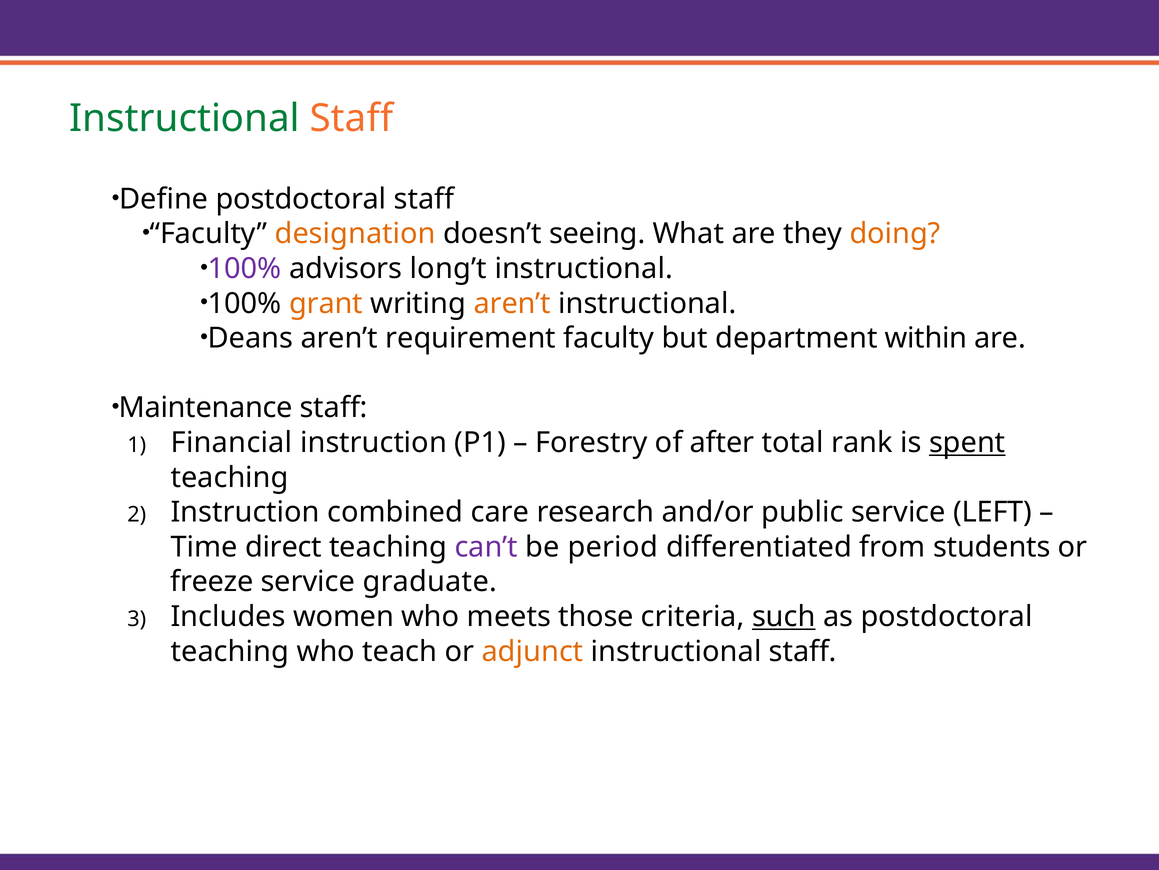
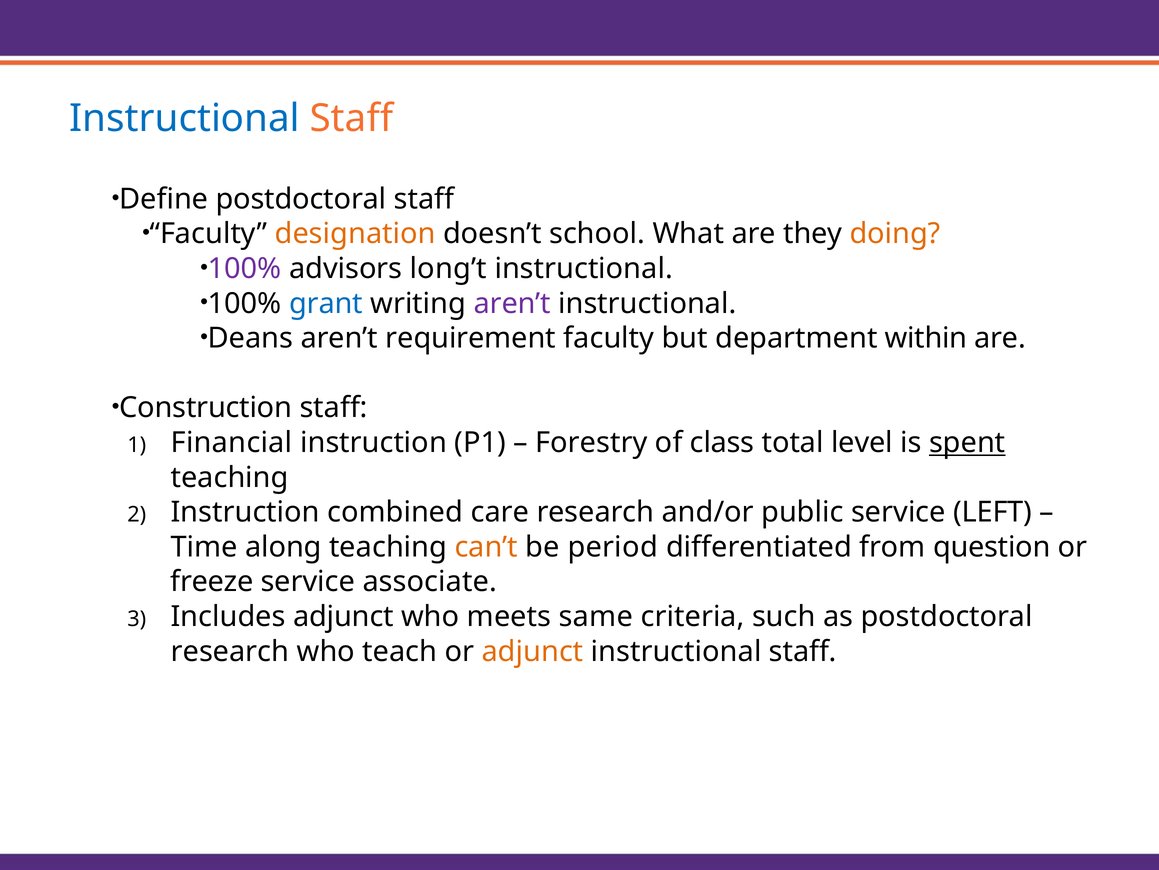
Instructional colour: green -> blue (185, 118)
seeing: seeing -> school (597, 234)
grant colour: orange -> blue (326, 303)
aren’t colour: orange -> purple (512, 303)
Maintenance: Maintenance -> Construction (206, 408)
after: after -> class (722, 442)
rank: rank -> level (862, 442)
direct: direct -> along (283, 547)
can’t colour: purple -> orange (486, 547)
students: students -> question (992, 547)
graduate: graduate -> associate (430, 581)
Includes women: women -> adjunct (344, 616)
those: those -> same (596, 616)
such underline: present -> none (784, 616)
teaching: teaching -> research (230, 651)
